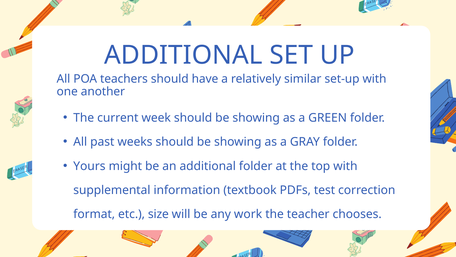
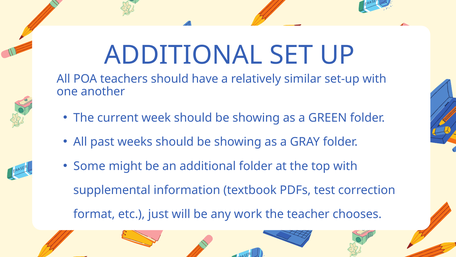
Yours: Yours -> Some (89, 166)
size: size -> just (158, 214)
